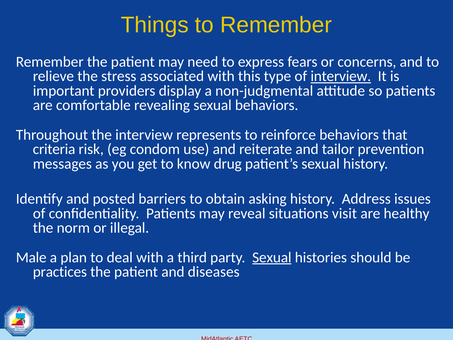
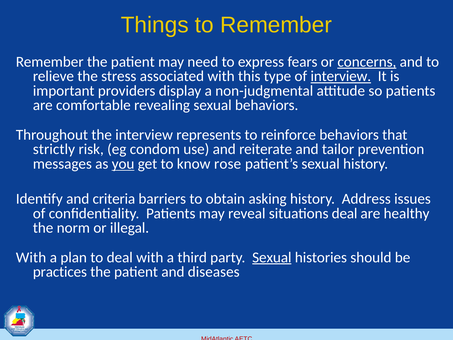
concerns underline: none -> present (367, 62)
criteria: criteria -> strictly (54, 149)
you underline: none -> present (123, 164)
drug: drug -> rose (228, 164)
posted: posted -> criteria (114, 199)
situations visit: visit -> deal (345, 213)
Male: Male -> With (31, 257)
